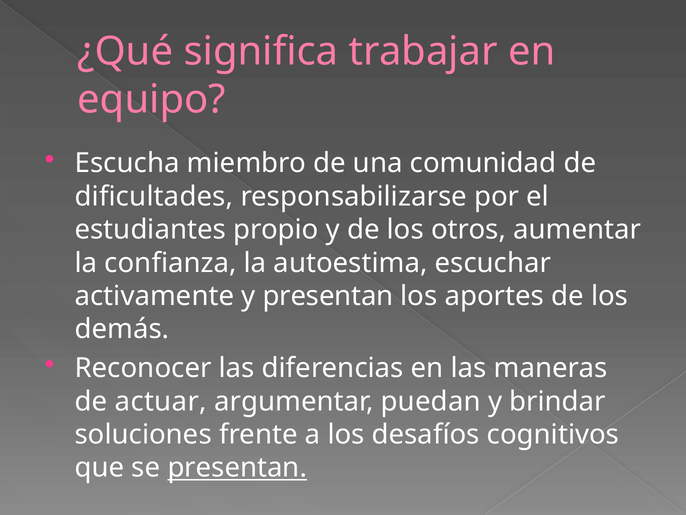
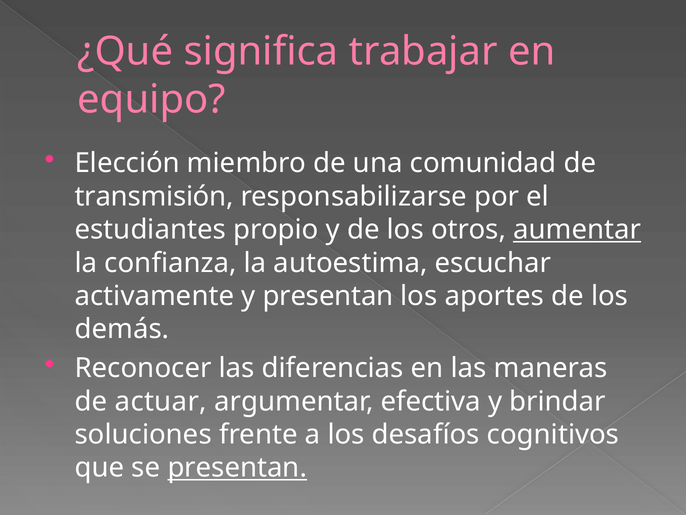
Escucha: Escucha -> Elección (127, 163)
dificultades: dificultades -> transmisión (154, 196)
aumentar underline: none -> present (577, 229)
puedan: puedan -> efectiva (431, 401)
